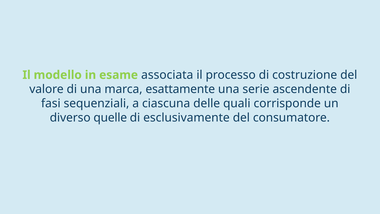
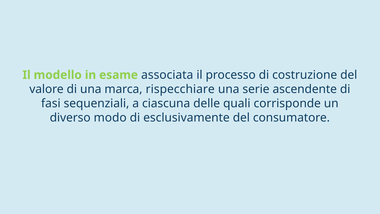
esattamente: esattamente -> rispecchiare (180, 89)
quelle: quelle -> modo (110, 118)
